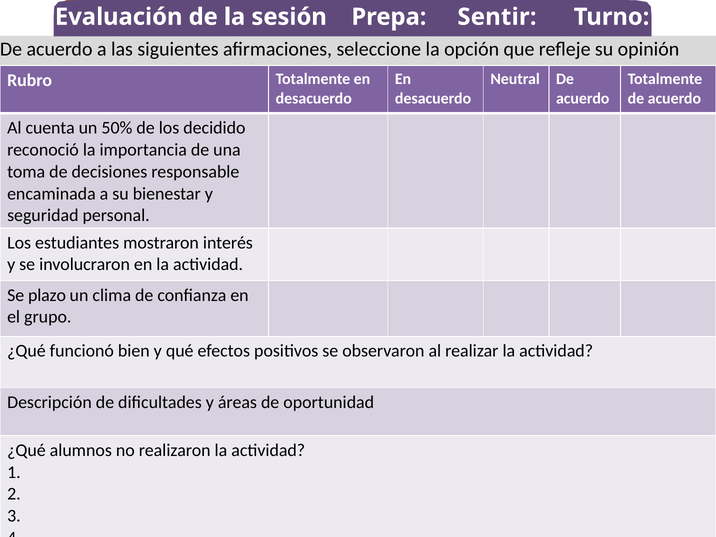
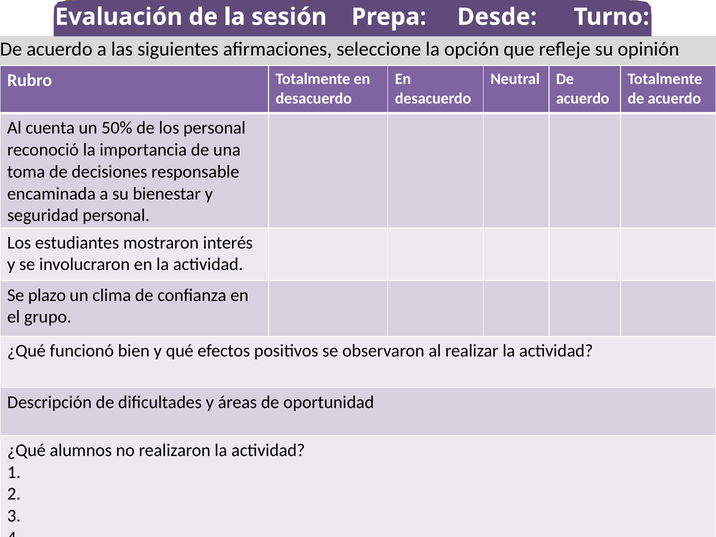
Sentir: Sentir -> Desde (497, 17)
los decidido: decidido -> personal (214, 128)
